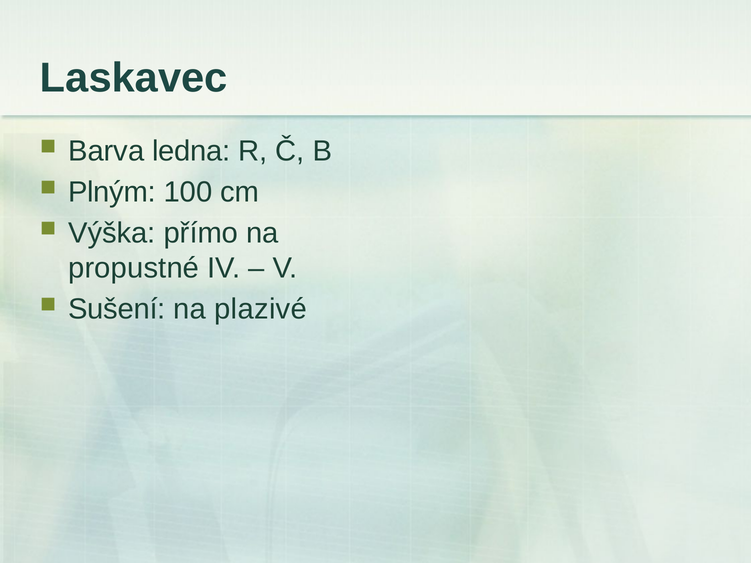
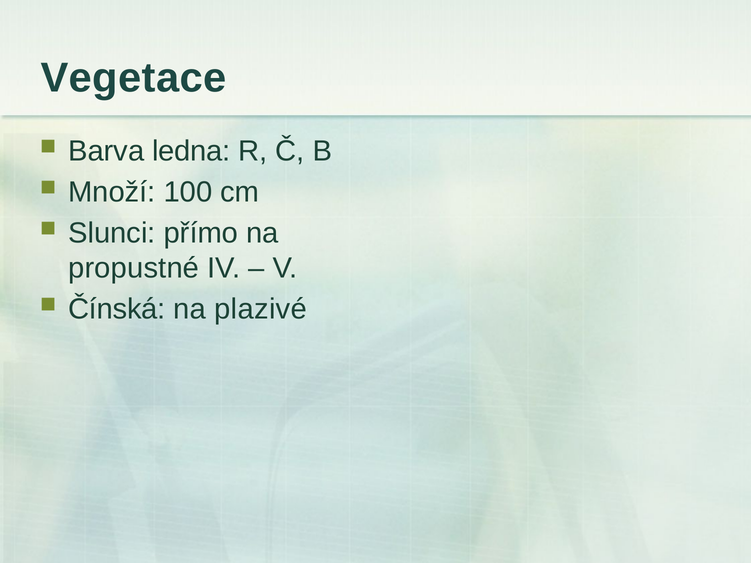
Laskavec: Laskavec -> Vegetace (134, 78)
Plným: Plným -> Množí (112, 192)
Výška: Výška -> Slunci (112, 233)
Sušení: Sušení -> Čínská (117, 309)
